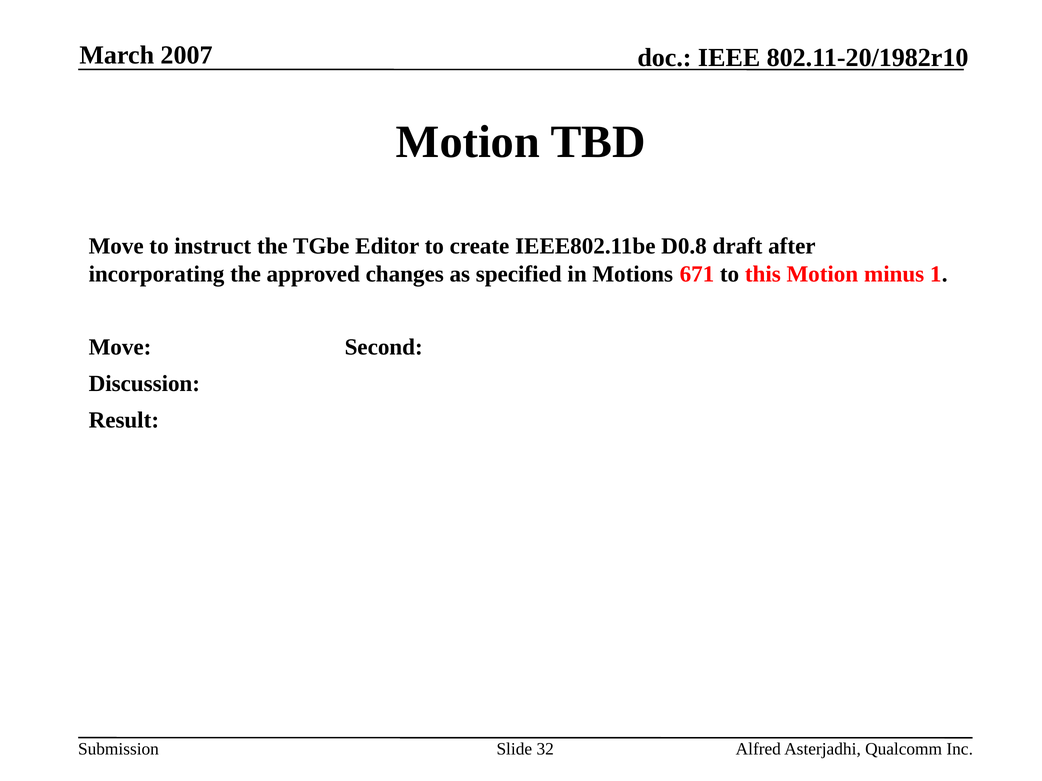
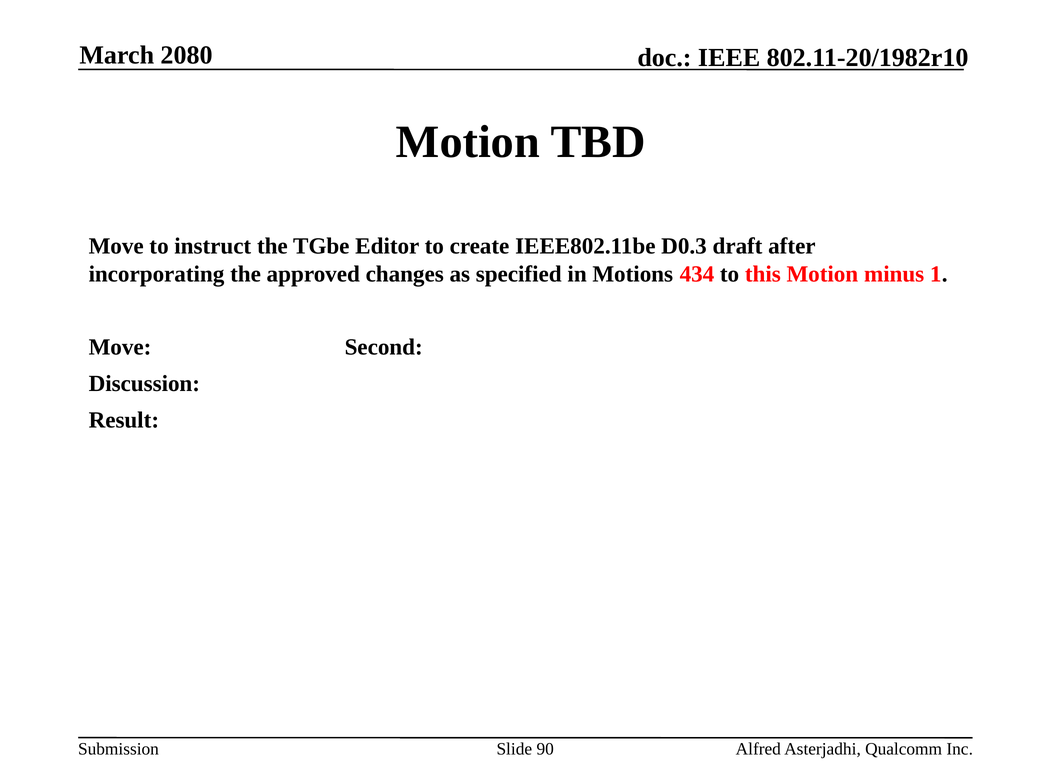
2007: 2007 -> 2080 (187, 55)
D0.8: D0.8 -> D0.3 (684, 247)
671: 671 -> 434 (697, 274)
32: 32 -> 90 (545, 750)
